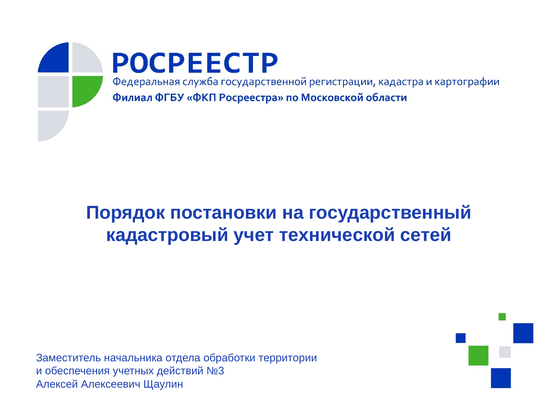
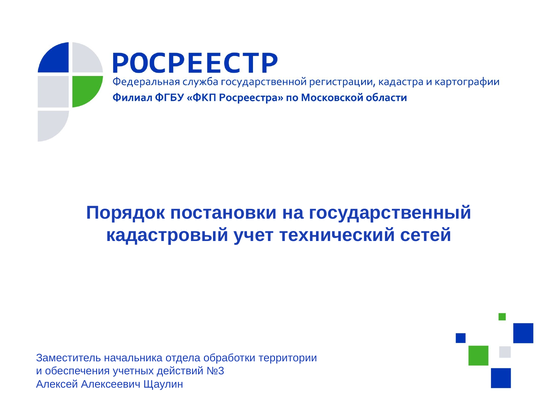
технической: технической -> технический (337, 235)
